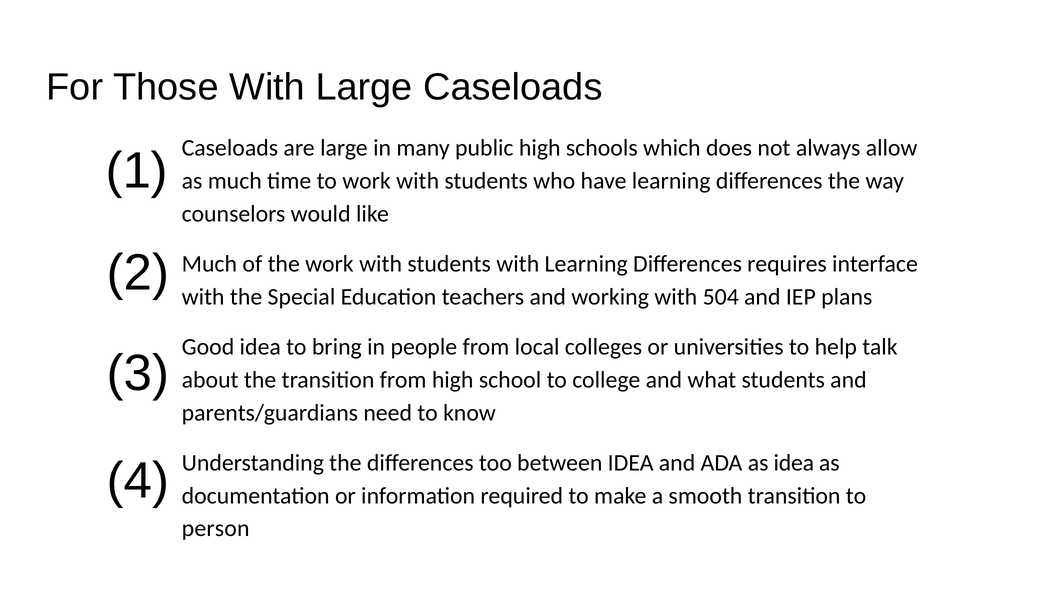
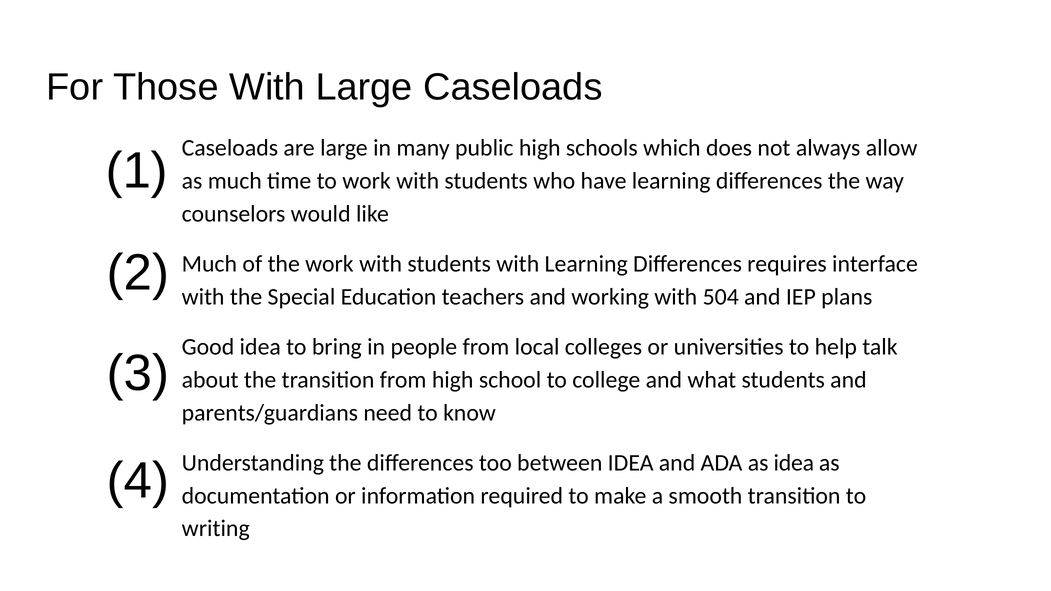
person: person -> writing (216, 529)
